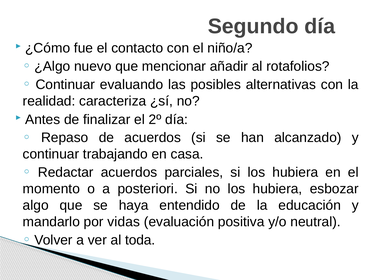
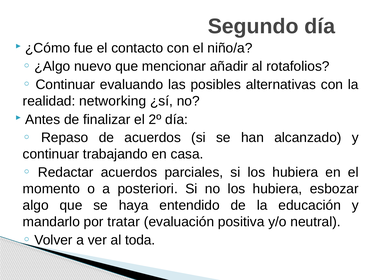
caracteriza: caracteriza -> networking (113, 101)
vidas: vidas -> tratar (124, 222)
